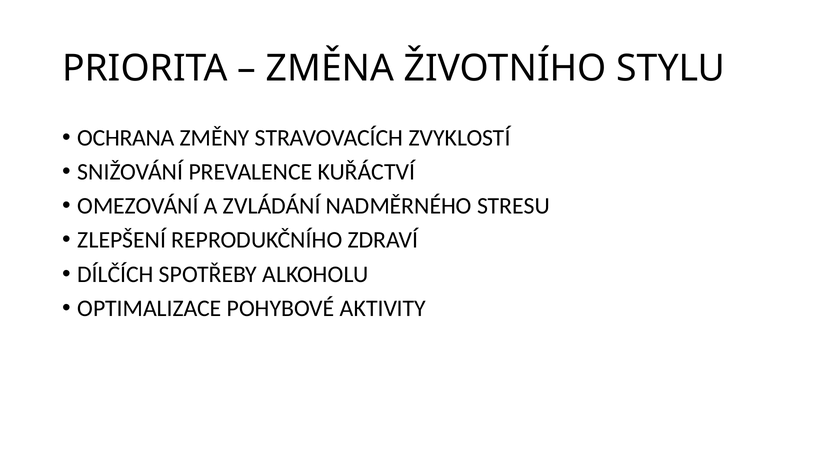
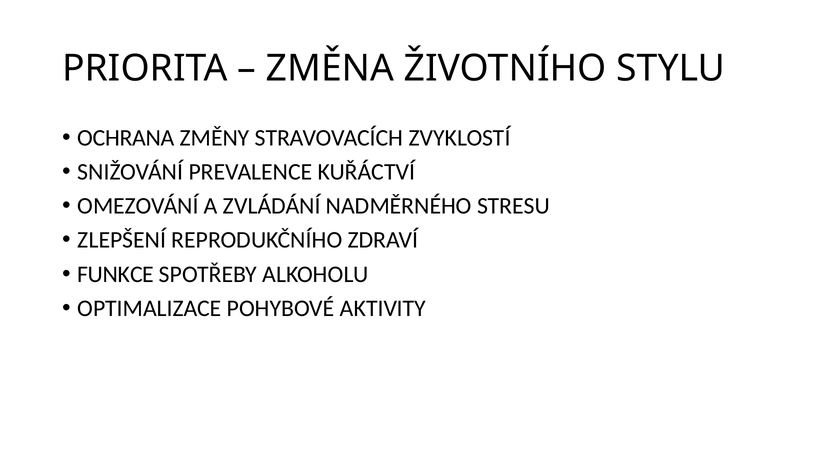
DÍLČÍCH: DÍLČÍCH -> FUNKCE (116, 274)
